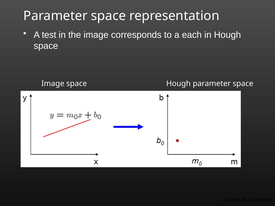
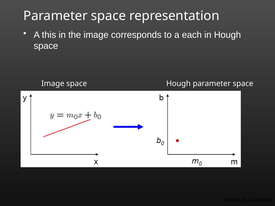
test: test -> this (49, 35)
